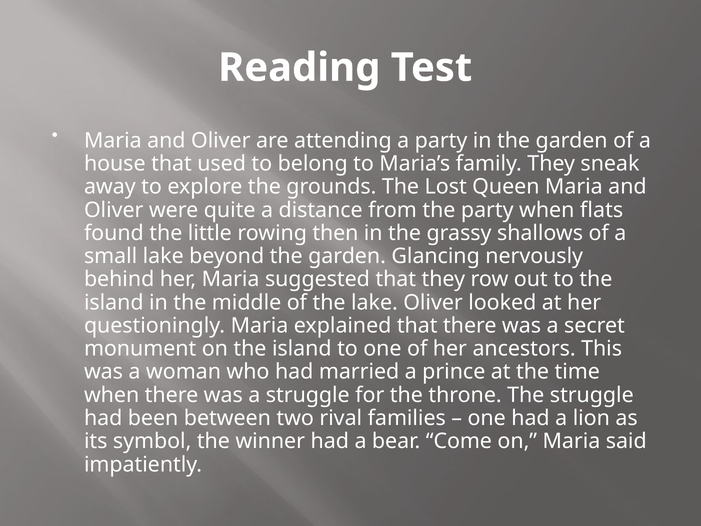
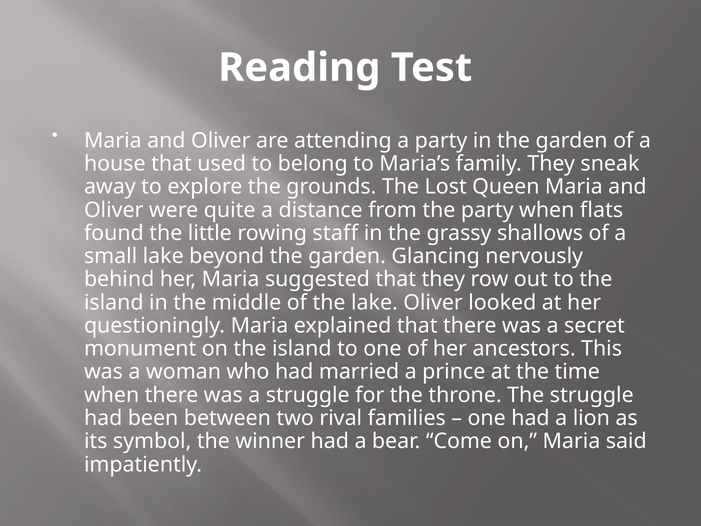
then: then -> staff (335, 233)
